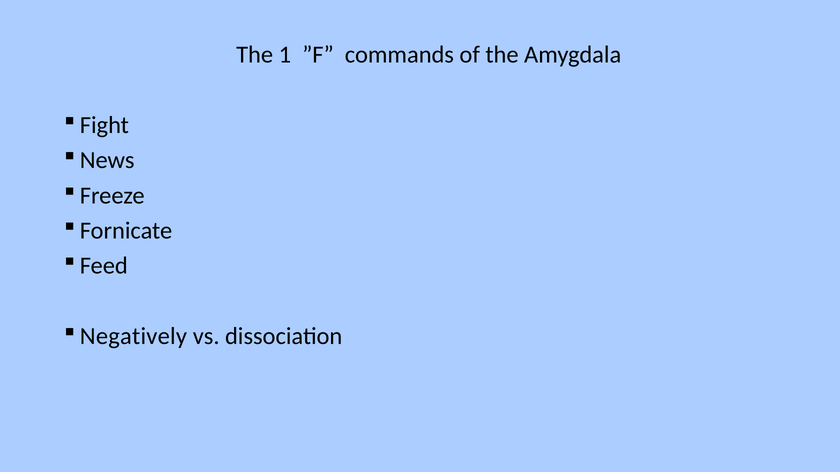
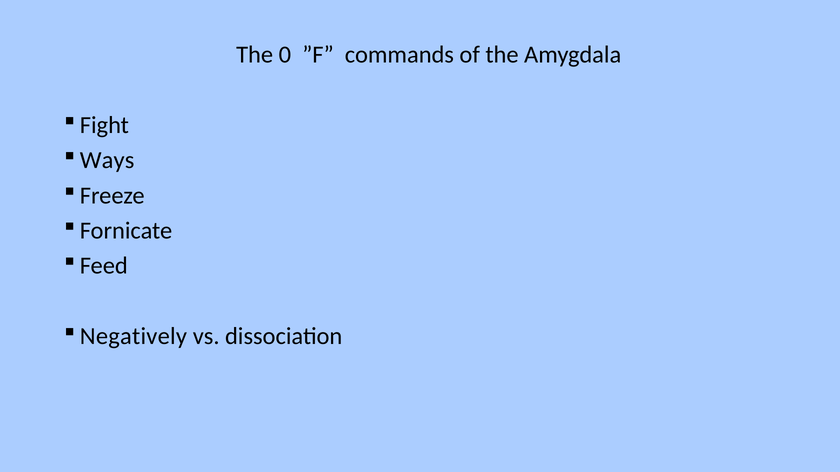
1: 1 -> 0 (285, 55)
News: News -> Ways (107, 161)
